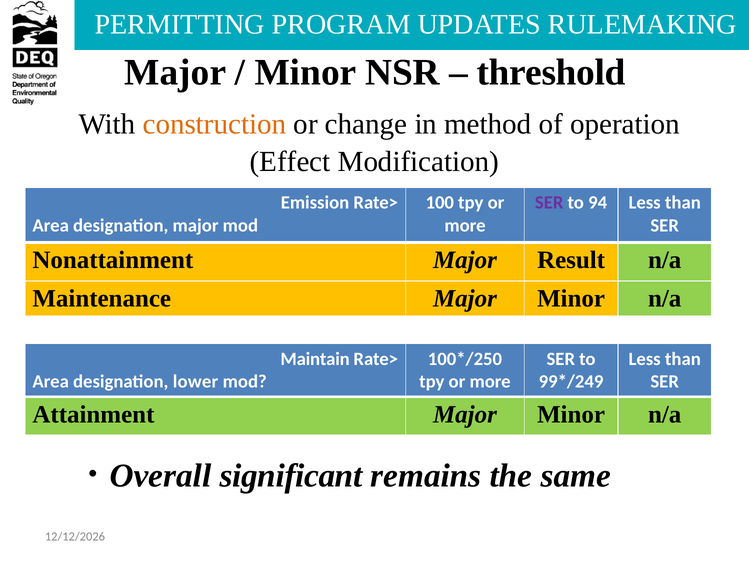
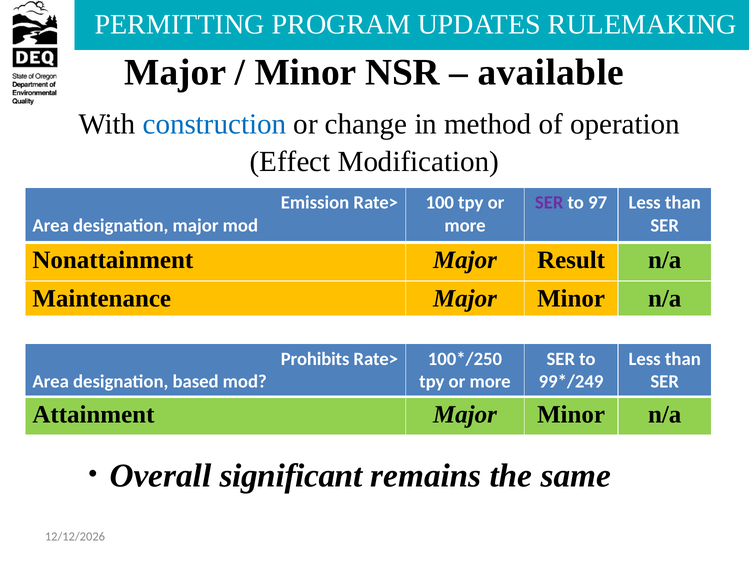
threshold: threshold -> available (551, 72)
construction colour: orange -> blue (214, 124)
94: 94 -> 97 (598, 203)
Maintain: Maintain -> Prohibits (315, 359)
lower: lower -> based (196, 382)
